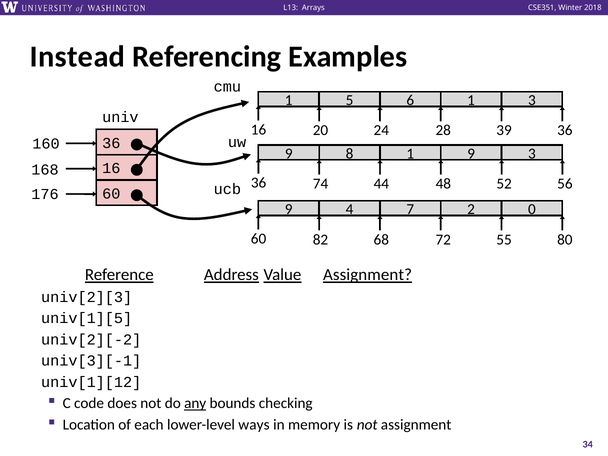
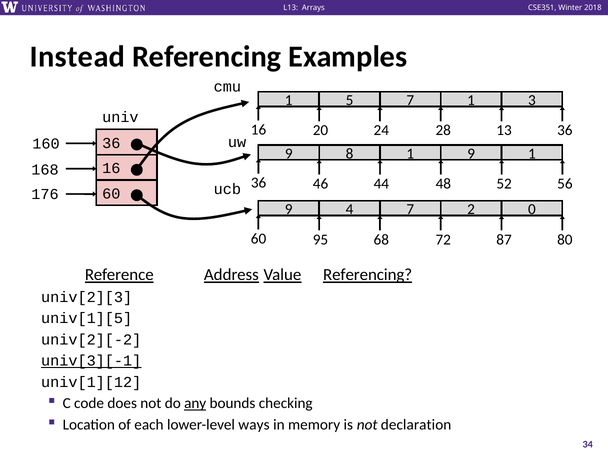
5 6: 6 -> 7 (410, 100)
39: 39 -> 13 (504, 130)
9 3: 3 -> 1 (532, 153)
74: 74 -> 46 (321, 184)
82: 82 -> 95 (320, 240)
55: 55 -> 87 (504, 240)
Value Assignment: Assignment -> Referencing (368, 275)
univ[3][-1 underline: none -> present (91, 361)
not assignment: assignment -> declaration (416, 425)
